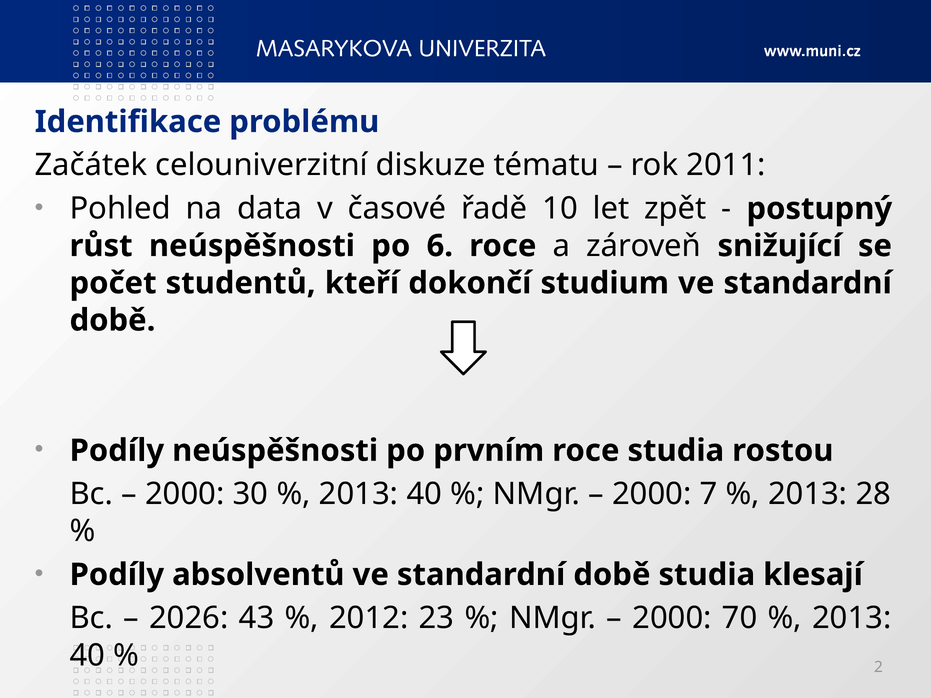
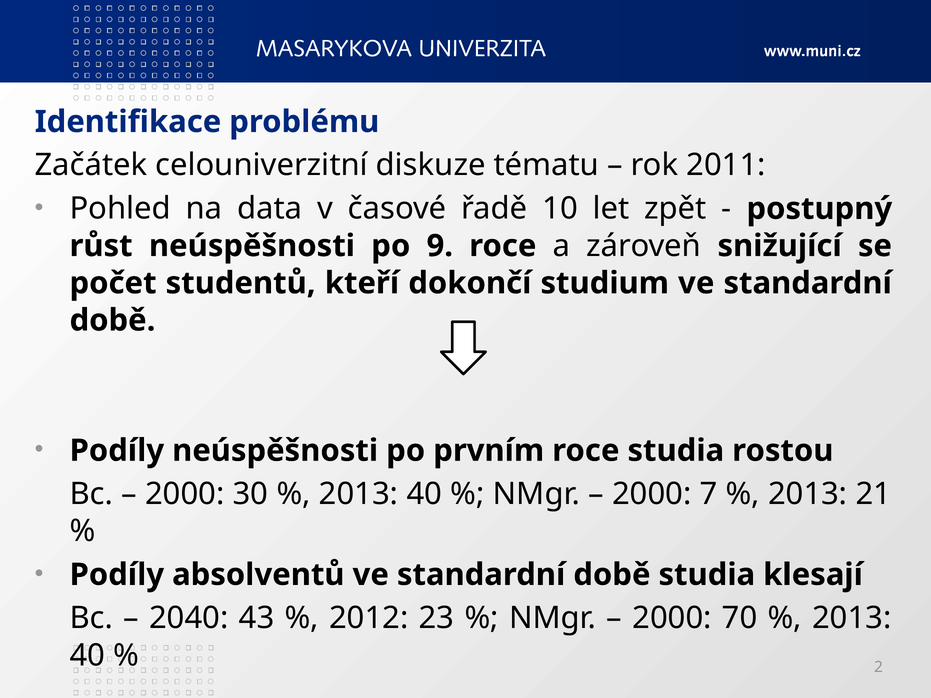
6: 6 -> 9 (440, 246)
28: 28 -> 21 (873, 494)
2026: 2026 -> 2040 (189, 618)
